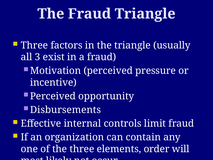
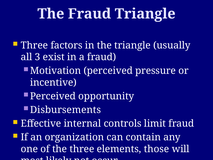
order: order -> those (157, 149)
